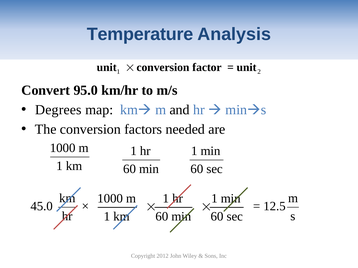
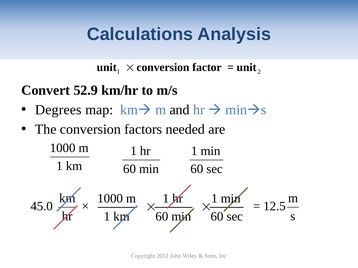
Temperature: Temperature -> Calculations (140, 34)
95.0: 95.0 -> 52.9 (86, 90)
